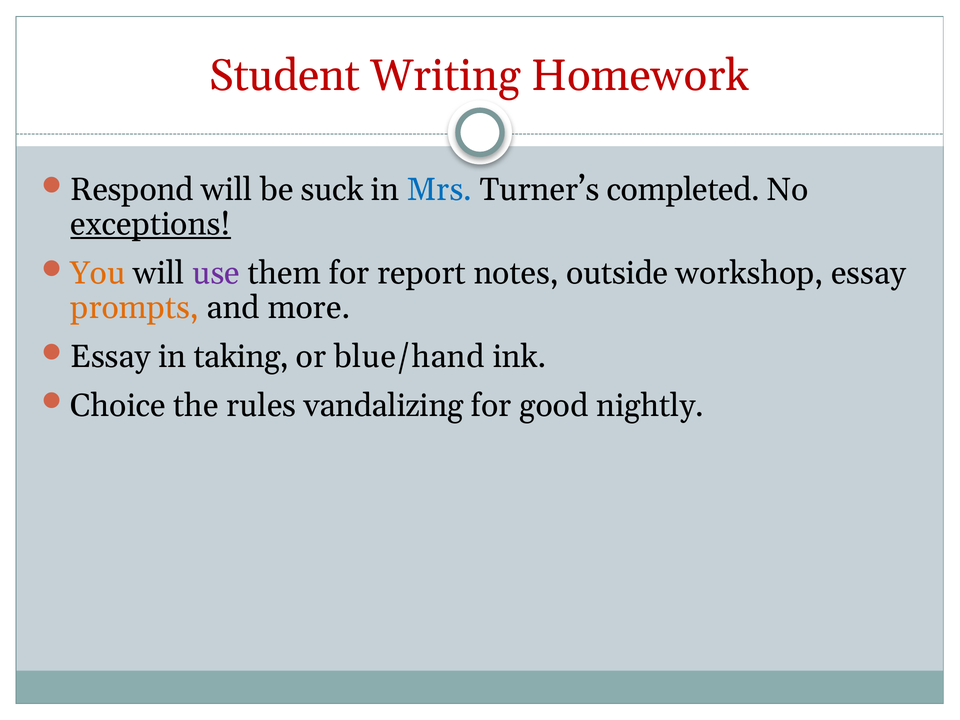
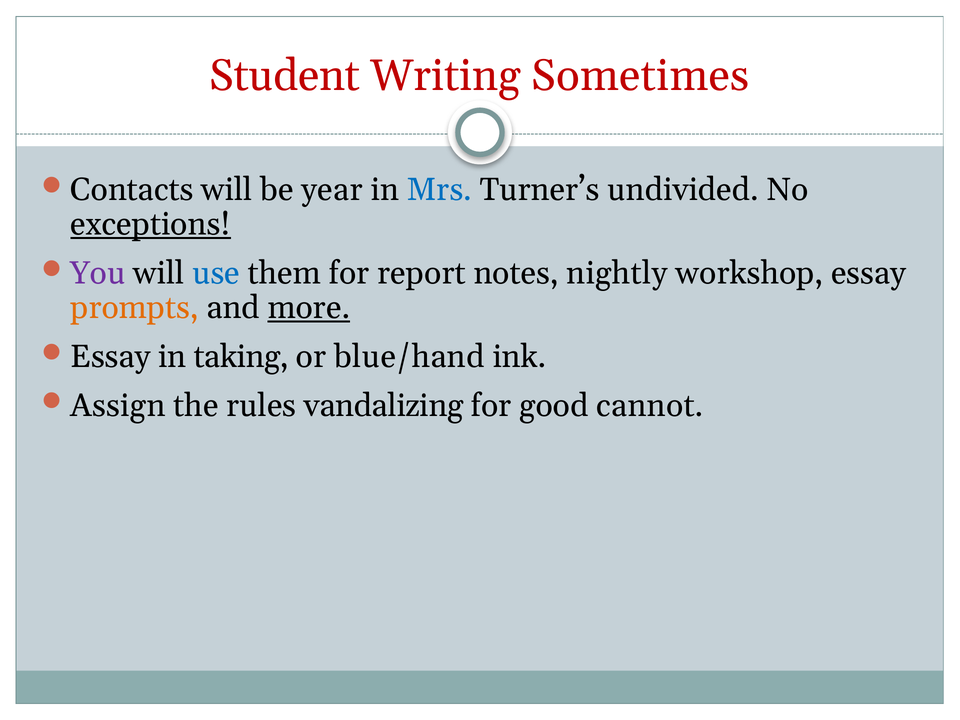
Homework: Homework -> Sometimes (640, 76)
Respond: Respond -> Contacts (132, 190)
suck: suck -> year (332, 190)
completed: completed -> undivided (683, 190)
You colour: orange -> purple (98, 273)
use colour: purple -> blue (216, 273)
outside: outside -> nightly (617, 273)
more underline: none -> present (309, 308)
Choice: Choice -> Assign (118, 406)
nightly: nightly -> cannot (650, 406)
